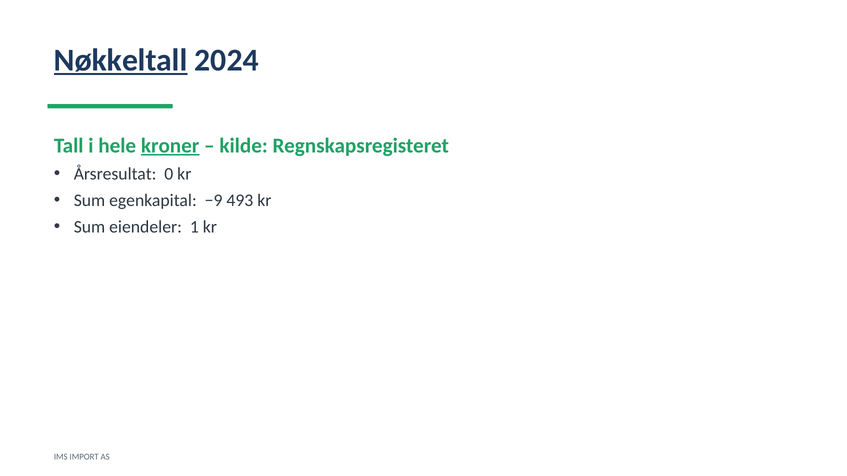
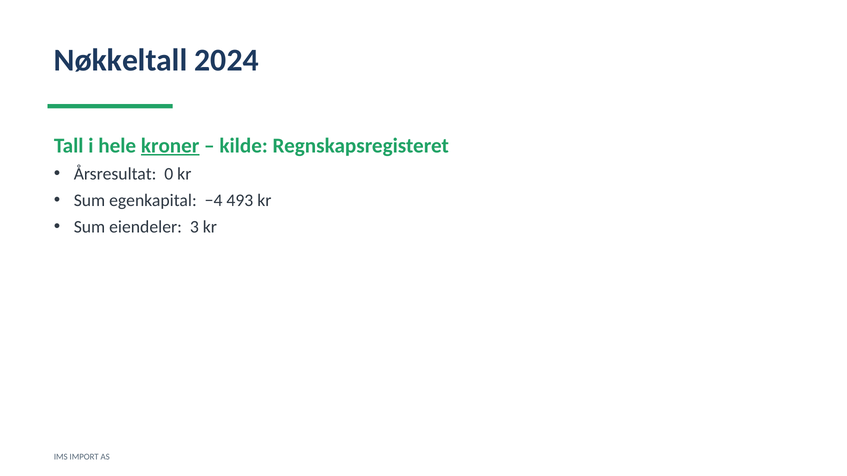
Nøkkeltall underline: present -> none (121, 60)
−9: −9 -> −4 (214, 201)
1: 1 -> 3 (194, 227)
